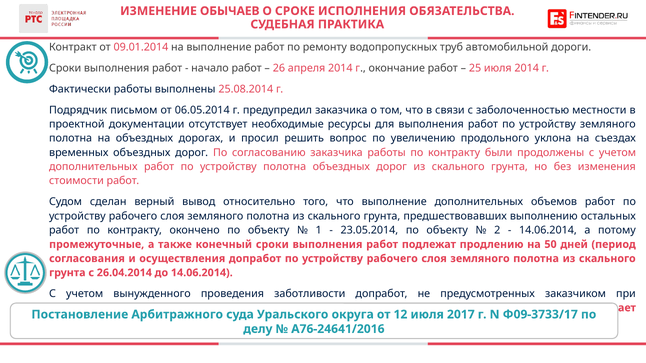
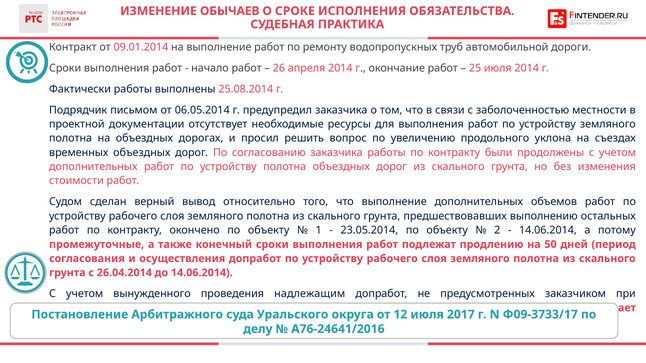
заботливости: заботливости -> надлежащим (310, 294)
